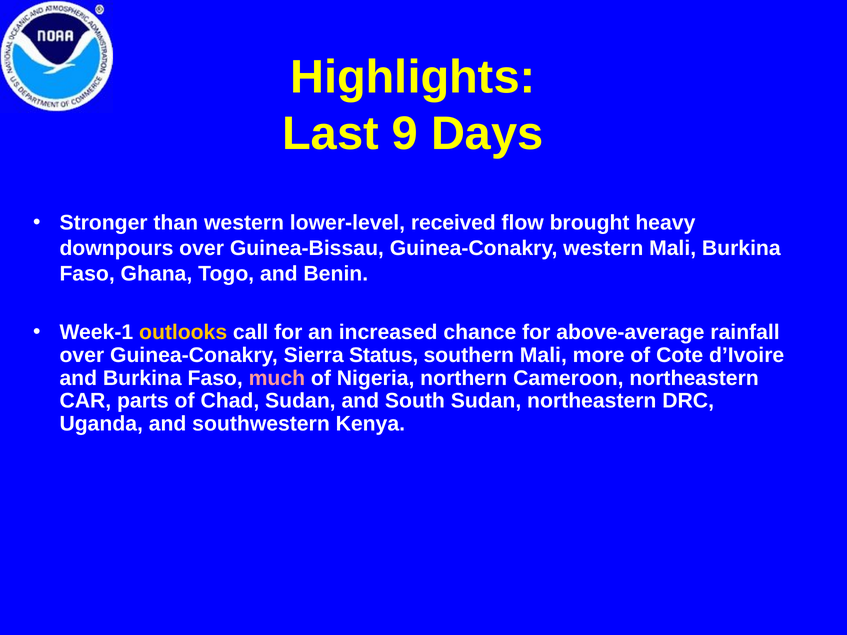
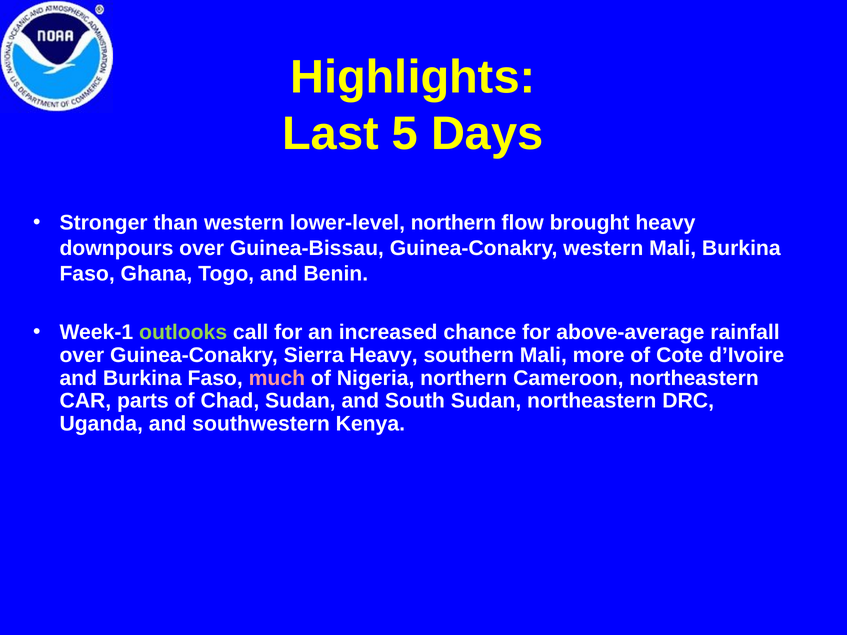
9: 9 -> 5 (405, 134)
lower-level received: received -> northern (453, 223)
outlooks colour: yellow -> light green (183, 332)
Sierra Status: Status -> Heavy (384, 355)
